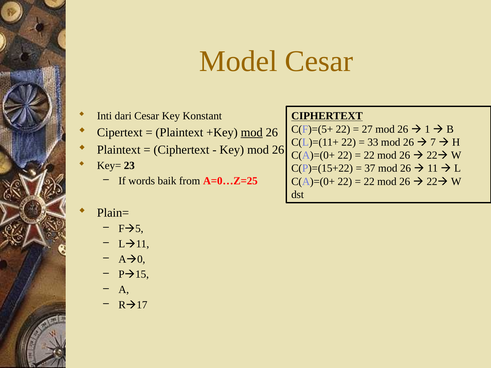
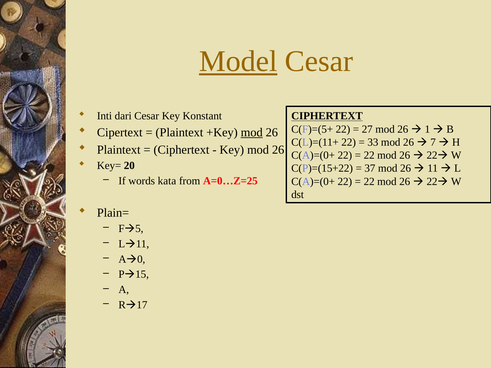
Model underline: none -> present (238, 61)
23: 23 -> 20 (129, 166)
baik: baik -> kata (167, 181)
